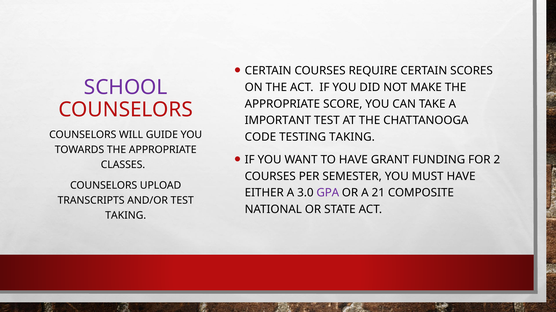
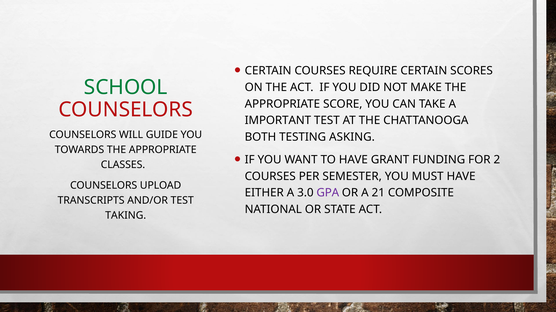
SCHOOL colour: purple -> green (126, 88)
CODE: CODE -> BOTH (260, 137)
TESTING TAKING: TAKING -> ASKING (352, 137)
